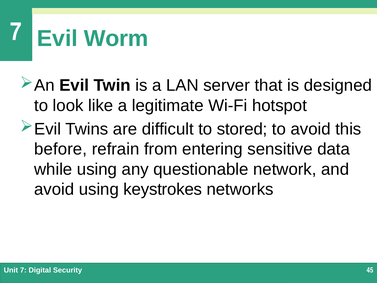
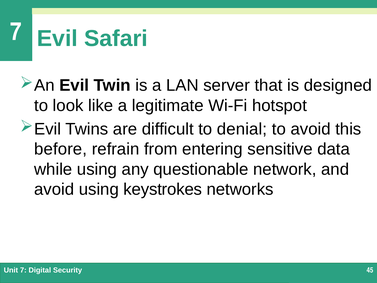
Worm: Worm -> Safari (116, 39)
stored: stored -> denial (242, 129)
